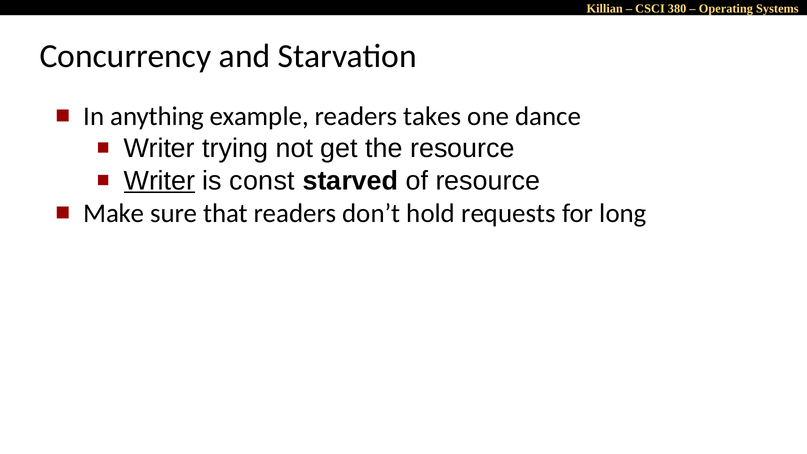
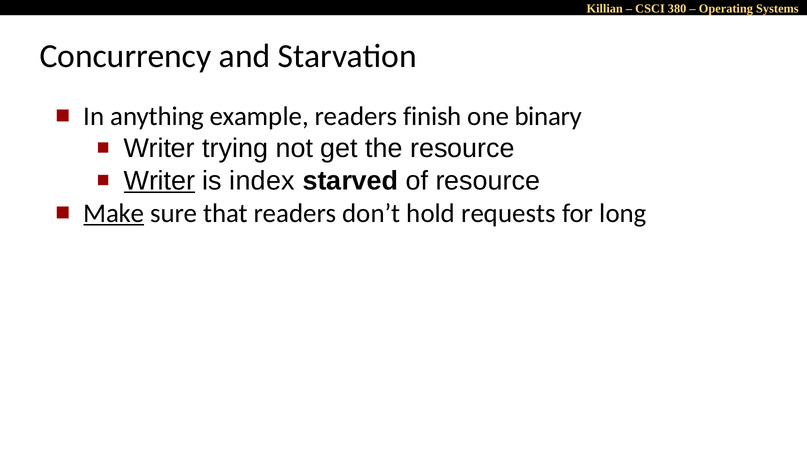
takes: takes -> finish (432, 116)
dance: dance -> binary (548, 116)
const: const -> index (262, 181)
Make underline: none -> present (114, 213)
